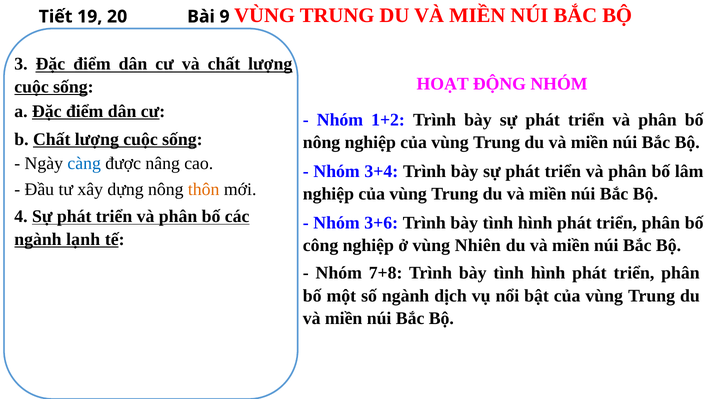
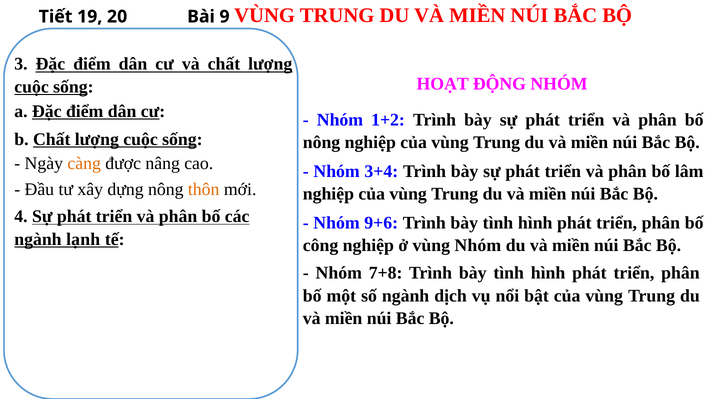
càng colour: blue -> orange (84, 163)
3+6: 3+6 -> 9+6 (381, 223)
vùng Nhiên: Nhiên -> Nhóm (478, 245)
